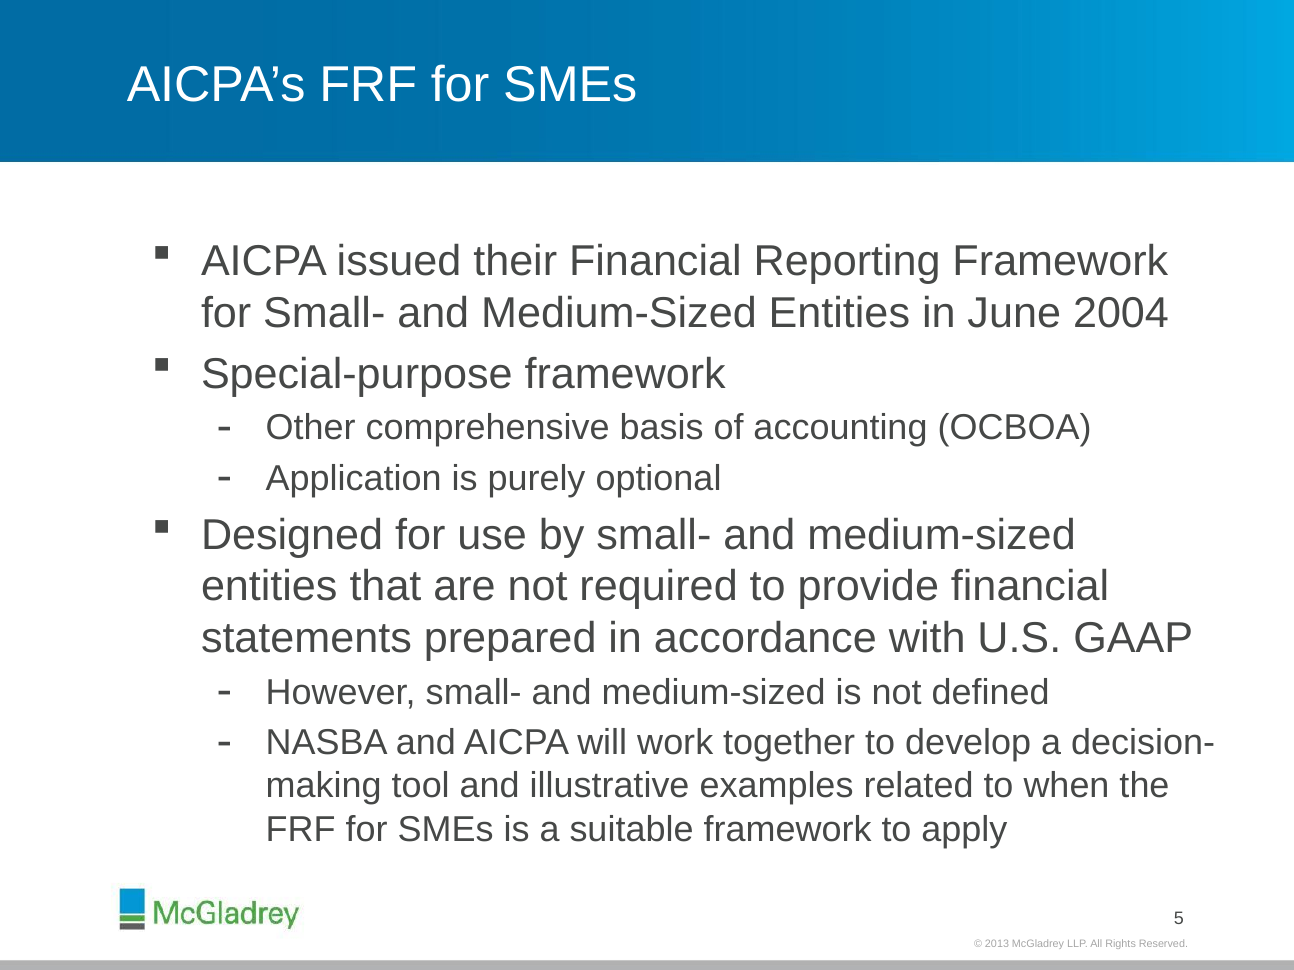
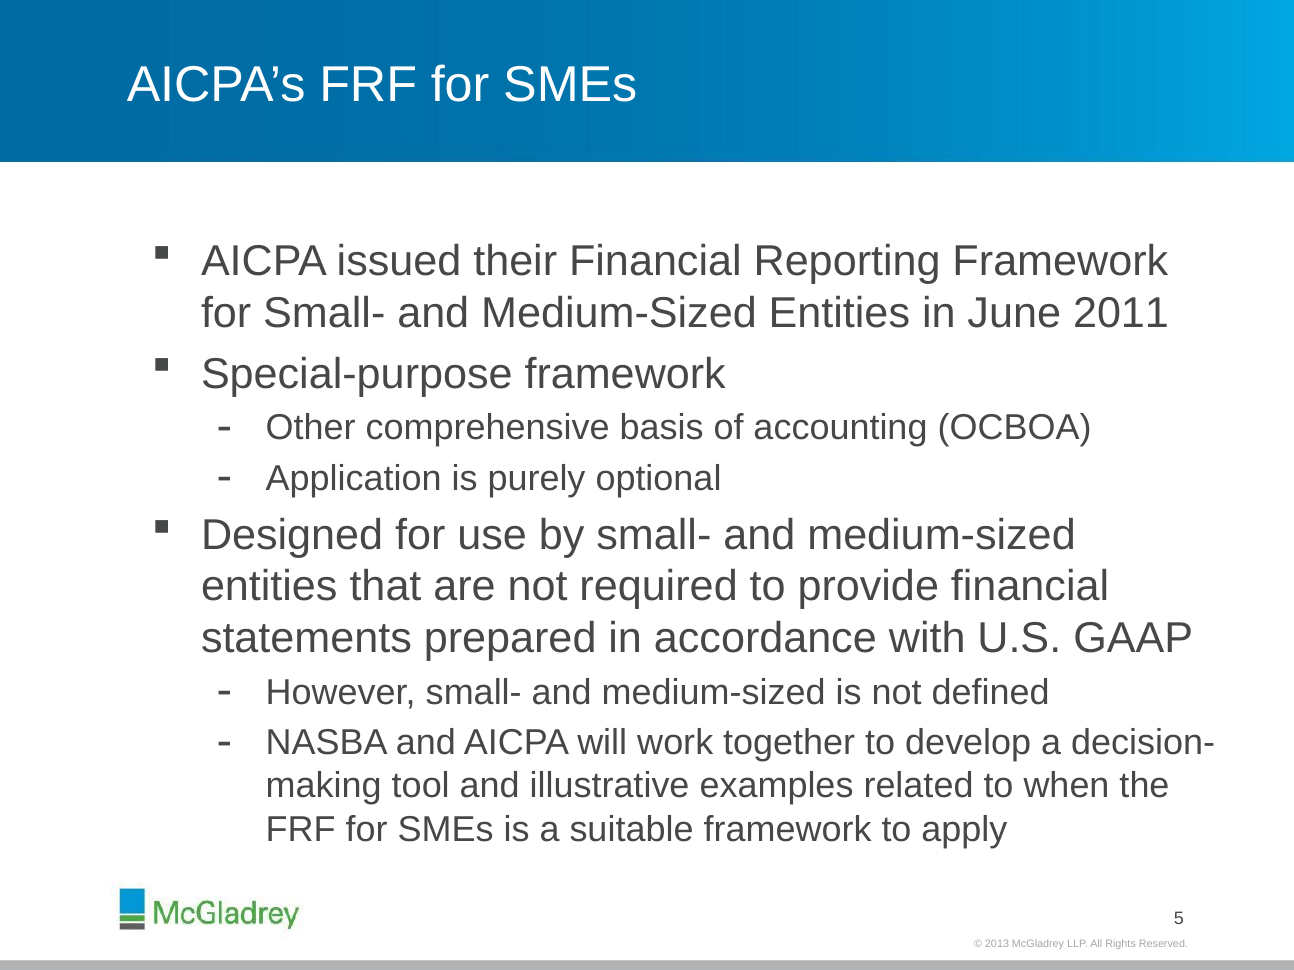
2004: 2004 -> 2011 (1121, 314)
